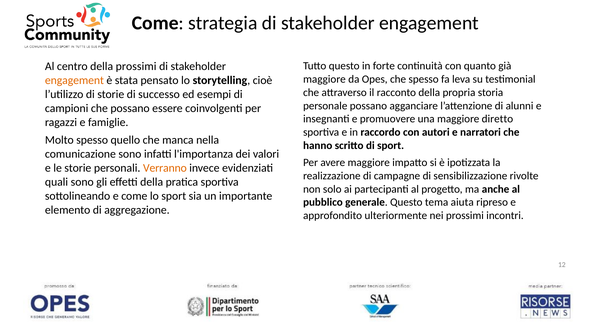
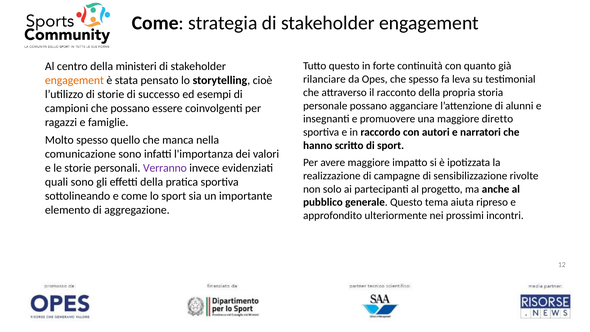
della prossimi: prossimi -> ministeri (136, 66)
maggiore: maggiore -> rilanciare (324, 79)
Verranno colour: orange -> purple (165, 168)
